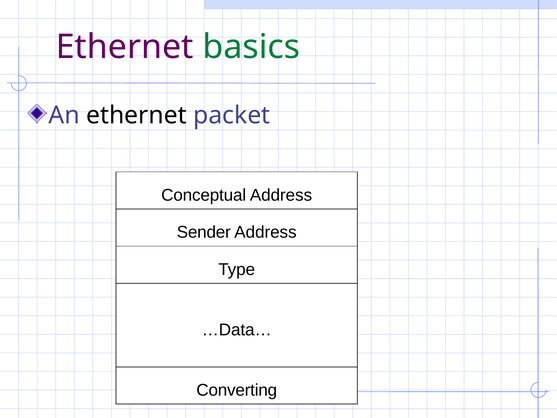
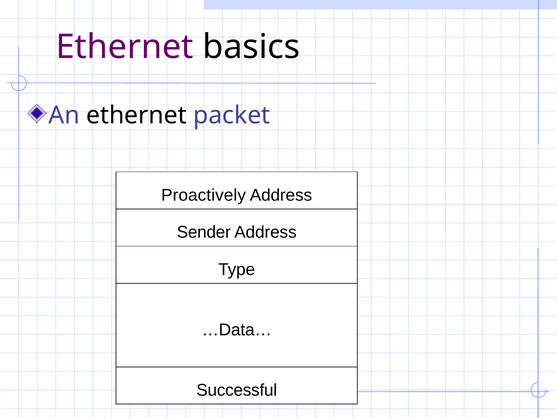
basics colour: green -> black (251, 47)
Conceptual: Conceptual -> Proactively (204, 195)
Converting: Converting -> Successful (237, 390)
